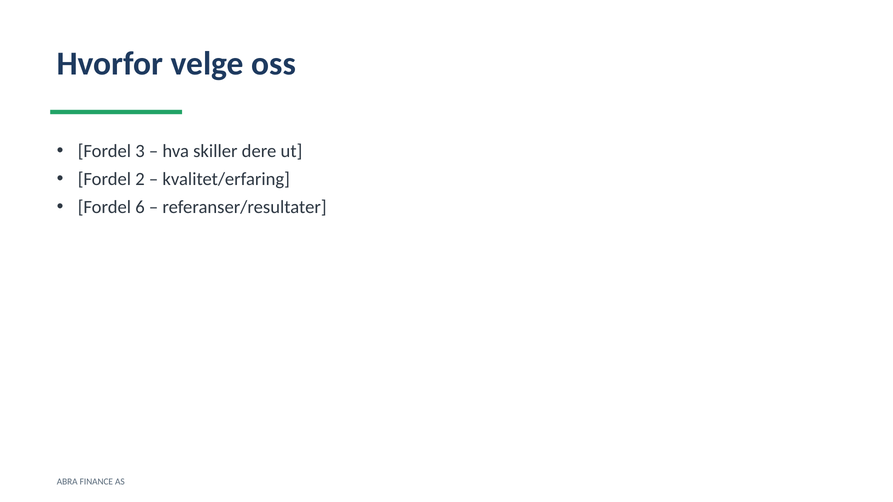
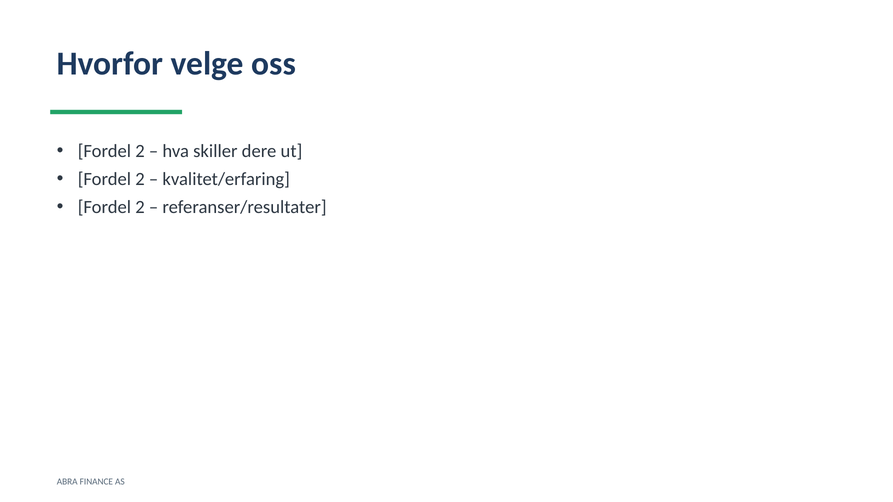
3: 3 -> 2 (140, 151)
6: 6 -> 2 (140, 207)
